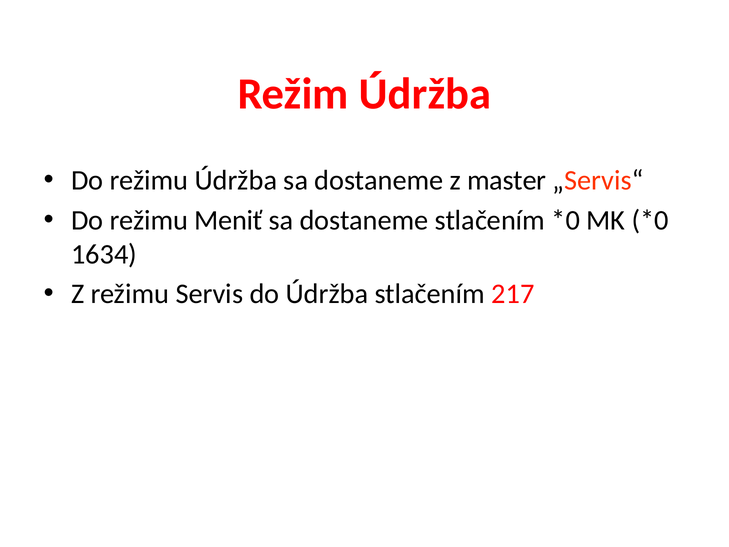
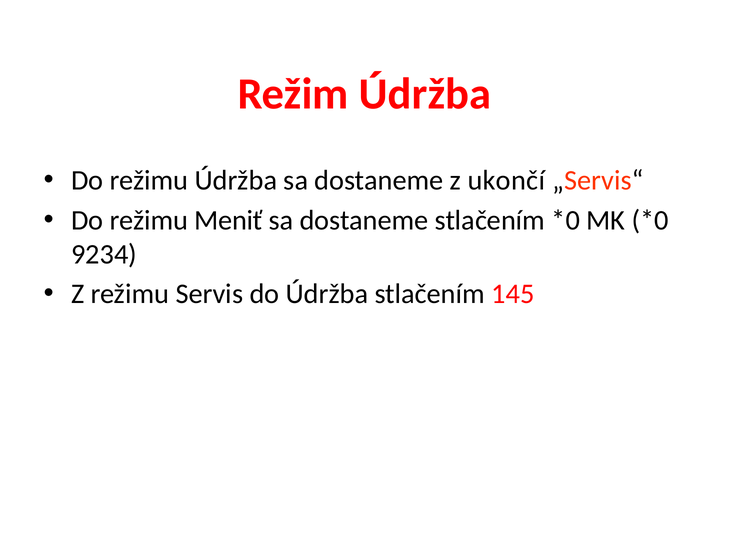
master: master -> ukončí (506, 180)
1634: 1634 -> 9234 (104, 254)
217: 217 -> 145 (513, 294)
